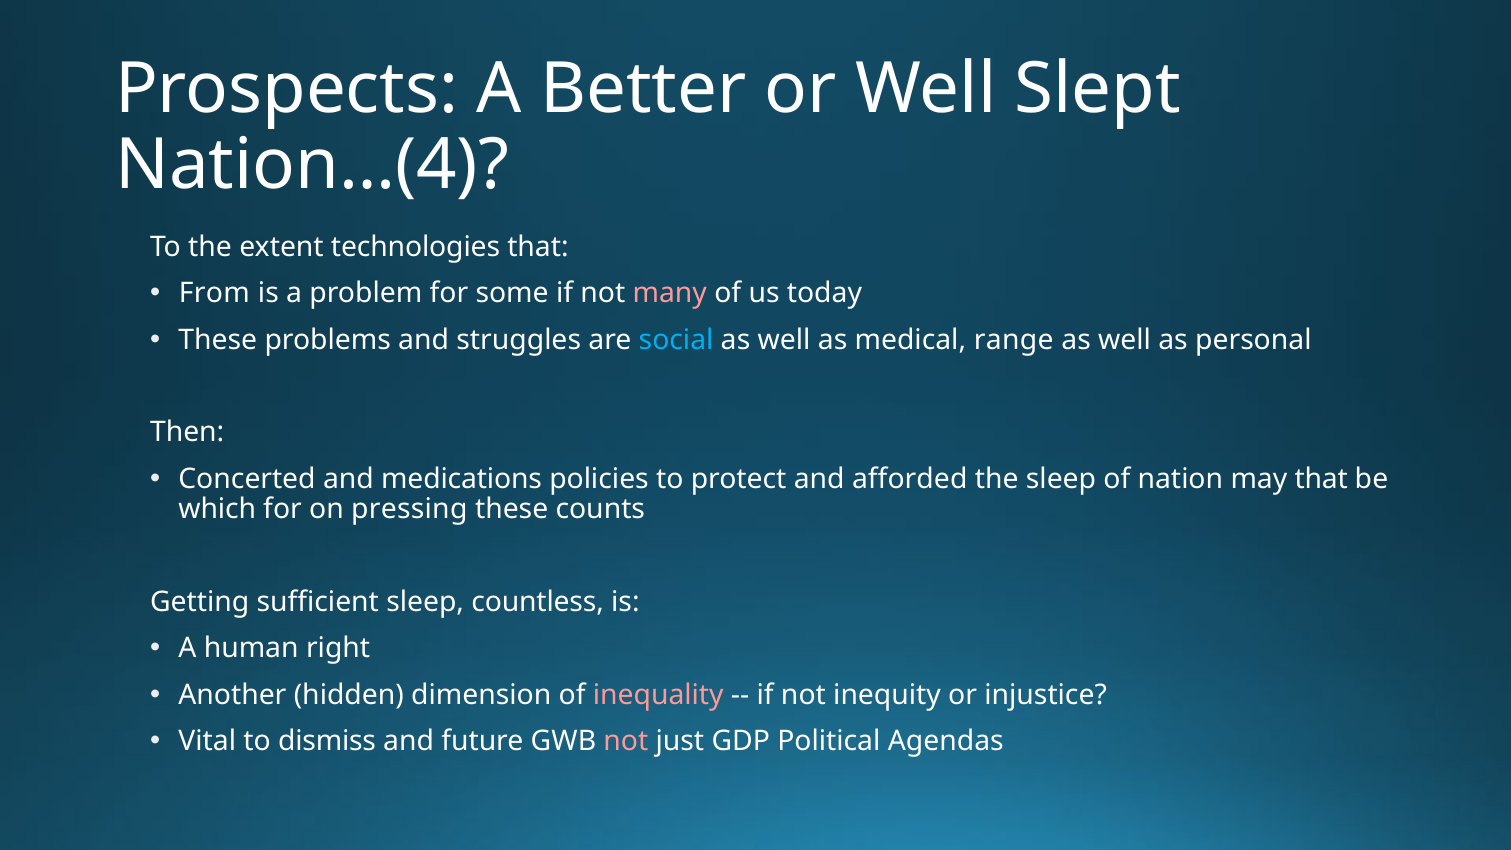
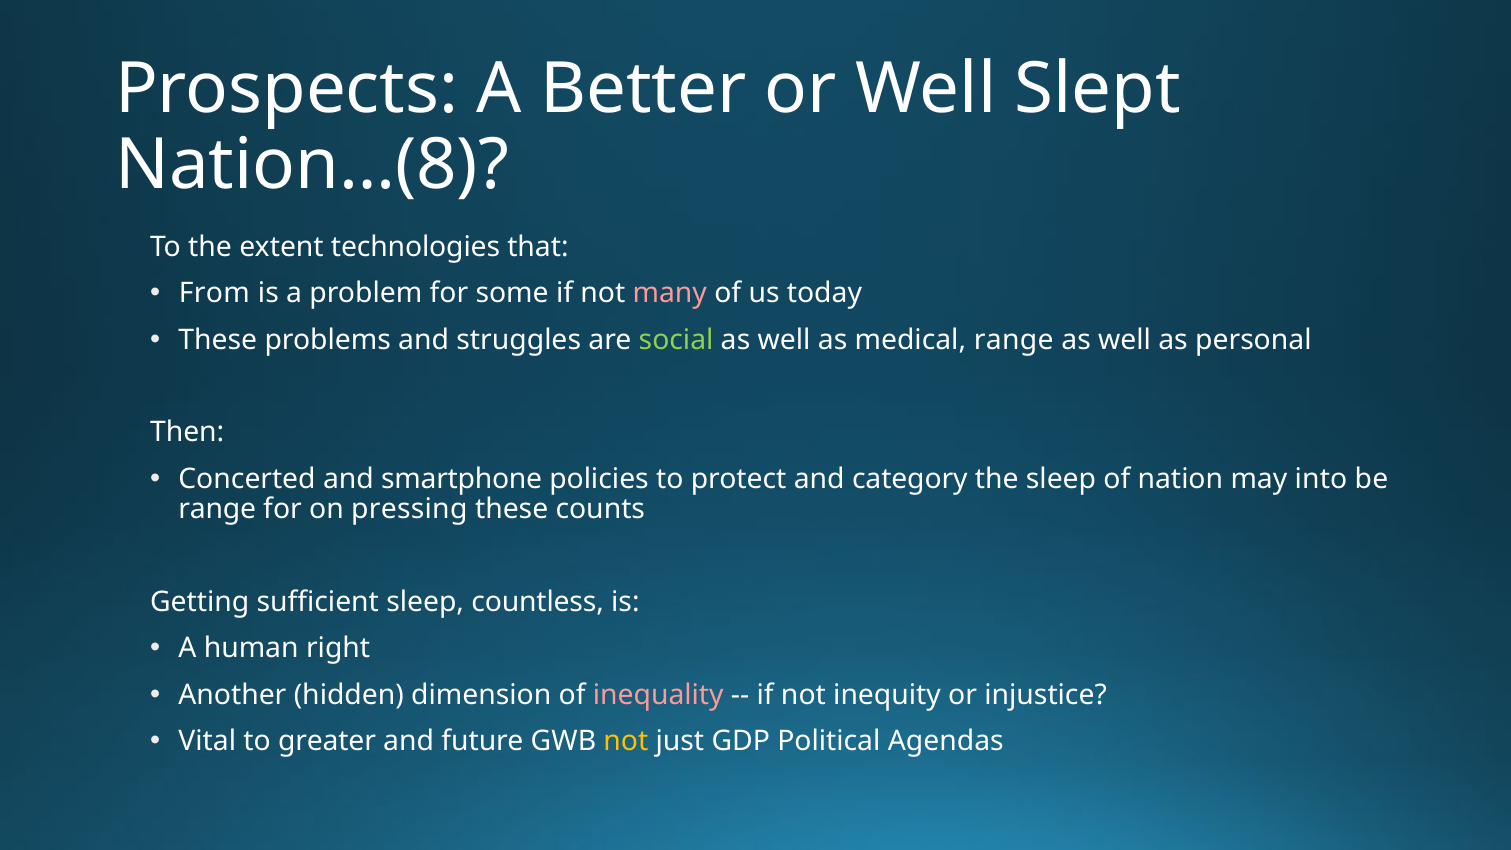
Nation…(4: Nation…(4 -> Nation…(8 (312, 165)
social colour: light blue -> light green (676, 340)
medications: medications -> smartphone (462, 479)
afforded: afforded -> category (910, 479)
may that: that -> into (1321, 479)
which: which -> range (217, 509)
dismiss: dismiss -> greater (327, 741)
not colour: pink -> yellow (626, 741)
